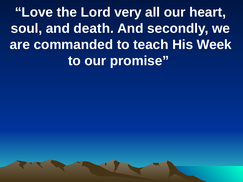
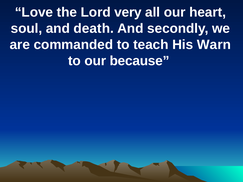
Week: Week -> Warn (214, 45)
promise: promise -> because (140, 61)
